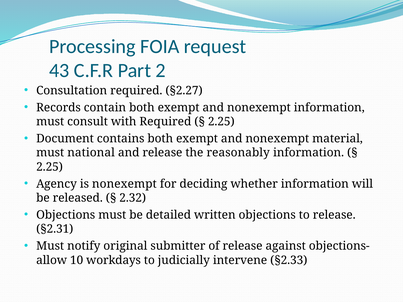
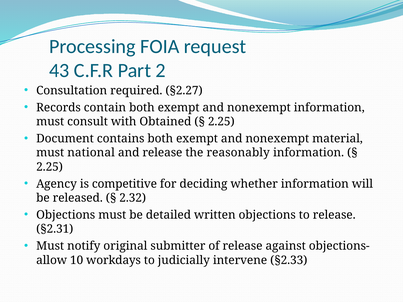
with Required: Required -> Obtained (165, 122)
is nonexempt: nonexempt -> competitive (124, 184)
